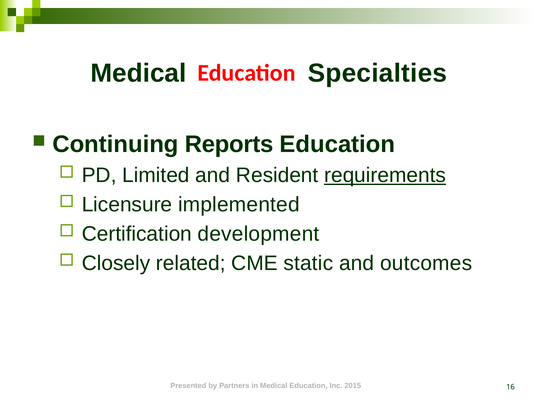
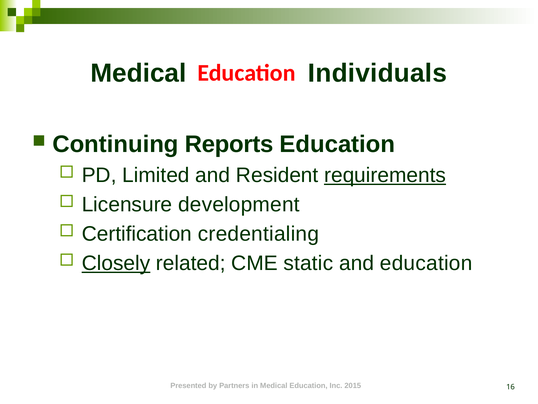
Specialties: Specialties -> Individuals (378, 73)
implemented: implemented -> development (239, 204)
development: development -> credentialing (258, 234)
Closely underline: none -> present (116, 263)
and outcomes: outcomes -> education (426, 263)
